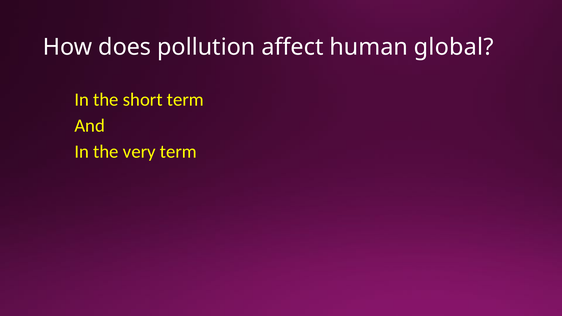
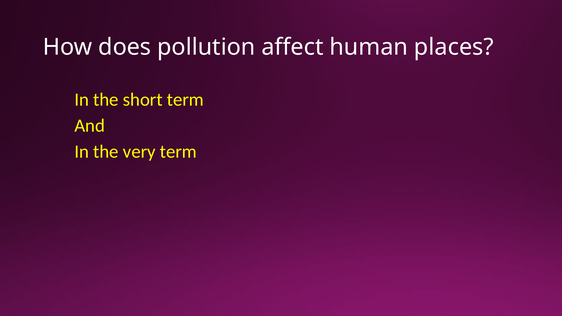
global: global -> places (454, 47)
